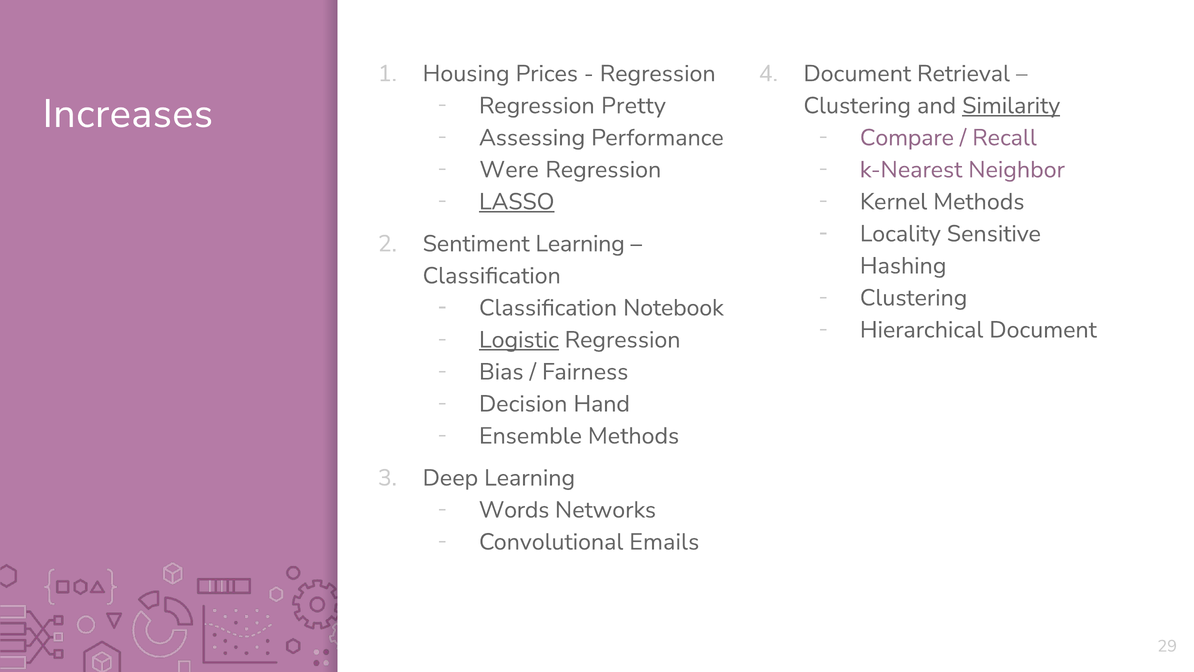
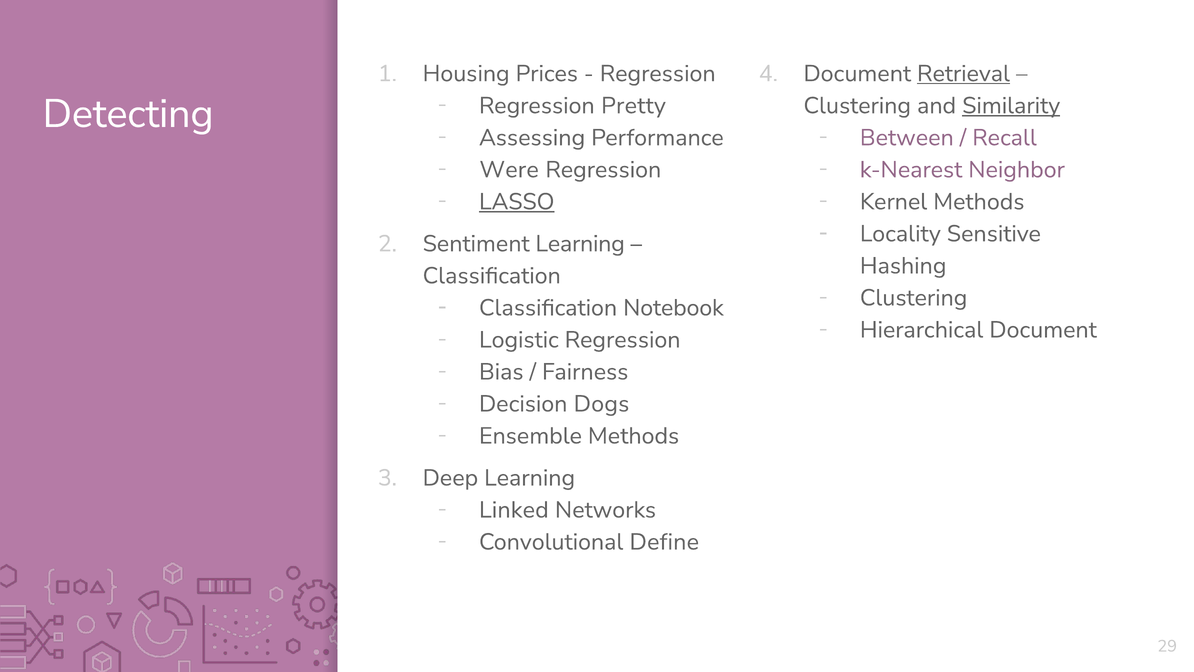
Retrieval underline: none -> present (963, 74)
Increases: Increases -> Detecting (128, 114)
Compare: Compare -> Between (907, 138)
Logistic underline: present -> none (519, 340)
Hand: Hand -> Dogs (602, 404)
Words: Words -> Linked (514, 510)
Emails: Emails -> Define (664, 542)
